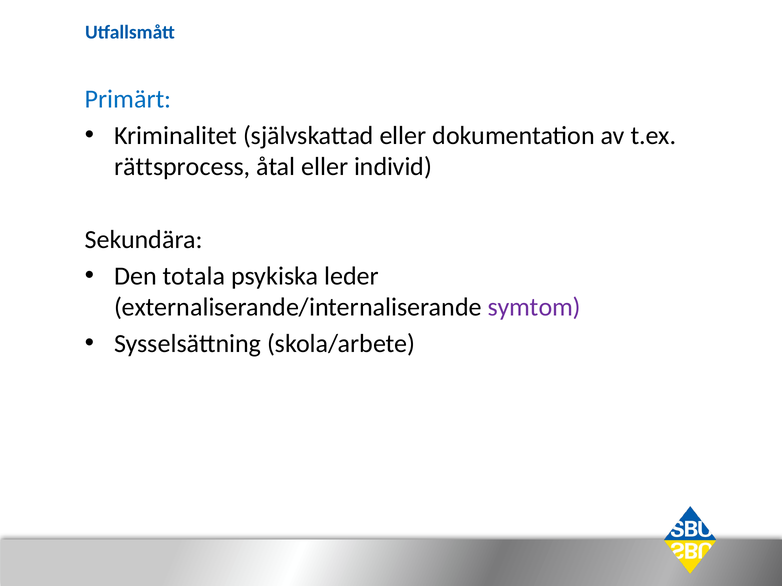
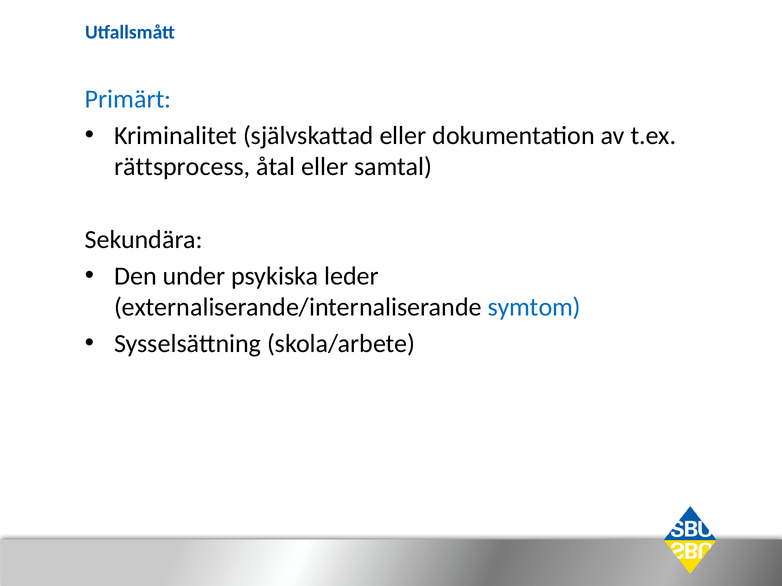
individ: individ -> samtal (393, 167)
totala: totala -> under (194, 276)
symtom colour: purple -> blue (534, 308)
